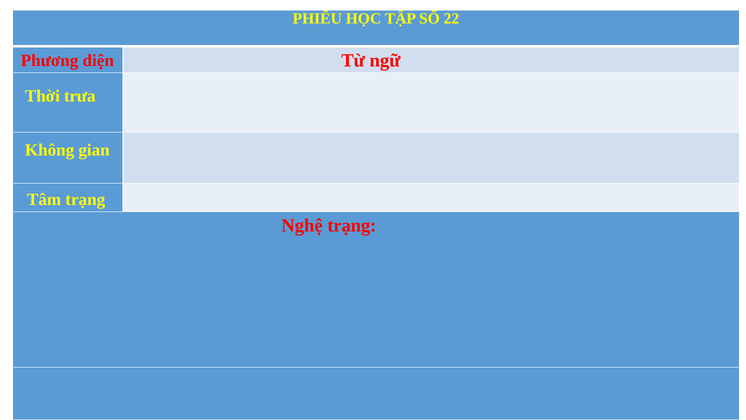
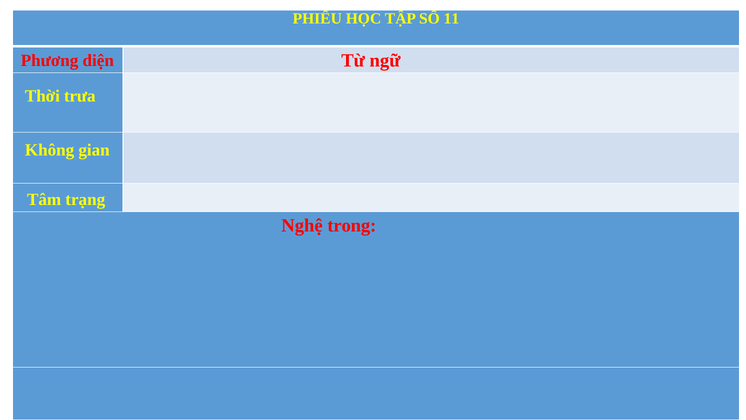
22: 22 -> 11 (451, 19)
Nghệ trạng: trạng -> trong (352, 225)
